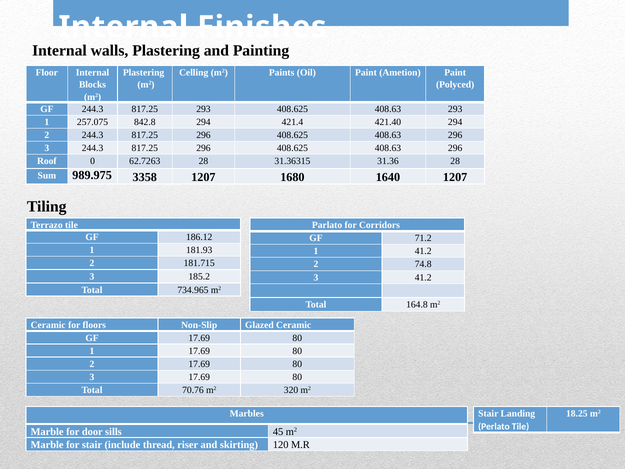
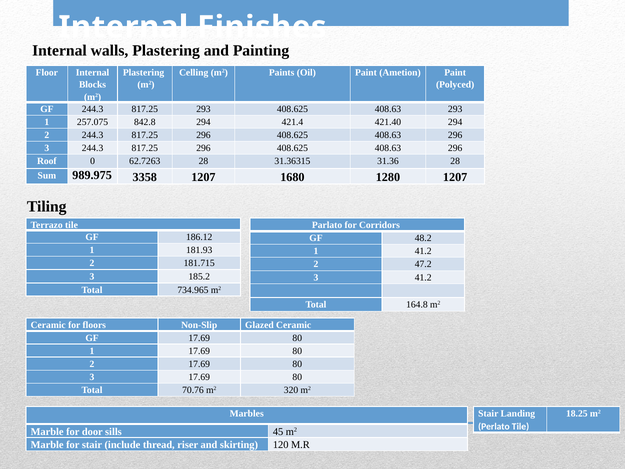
1640: 1640 -> 1280 (388, 177)
71.2: 71.2 -> 48.2 (423, 238)
74.8: 74.8 -> 47.2 (423, 264)
